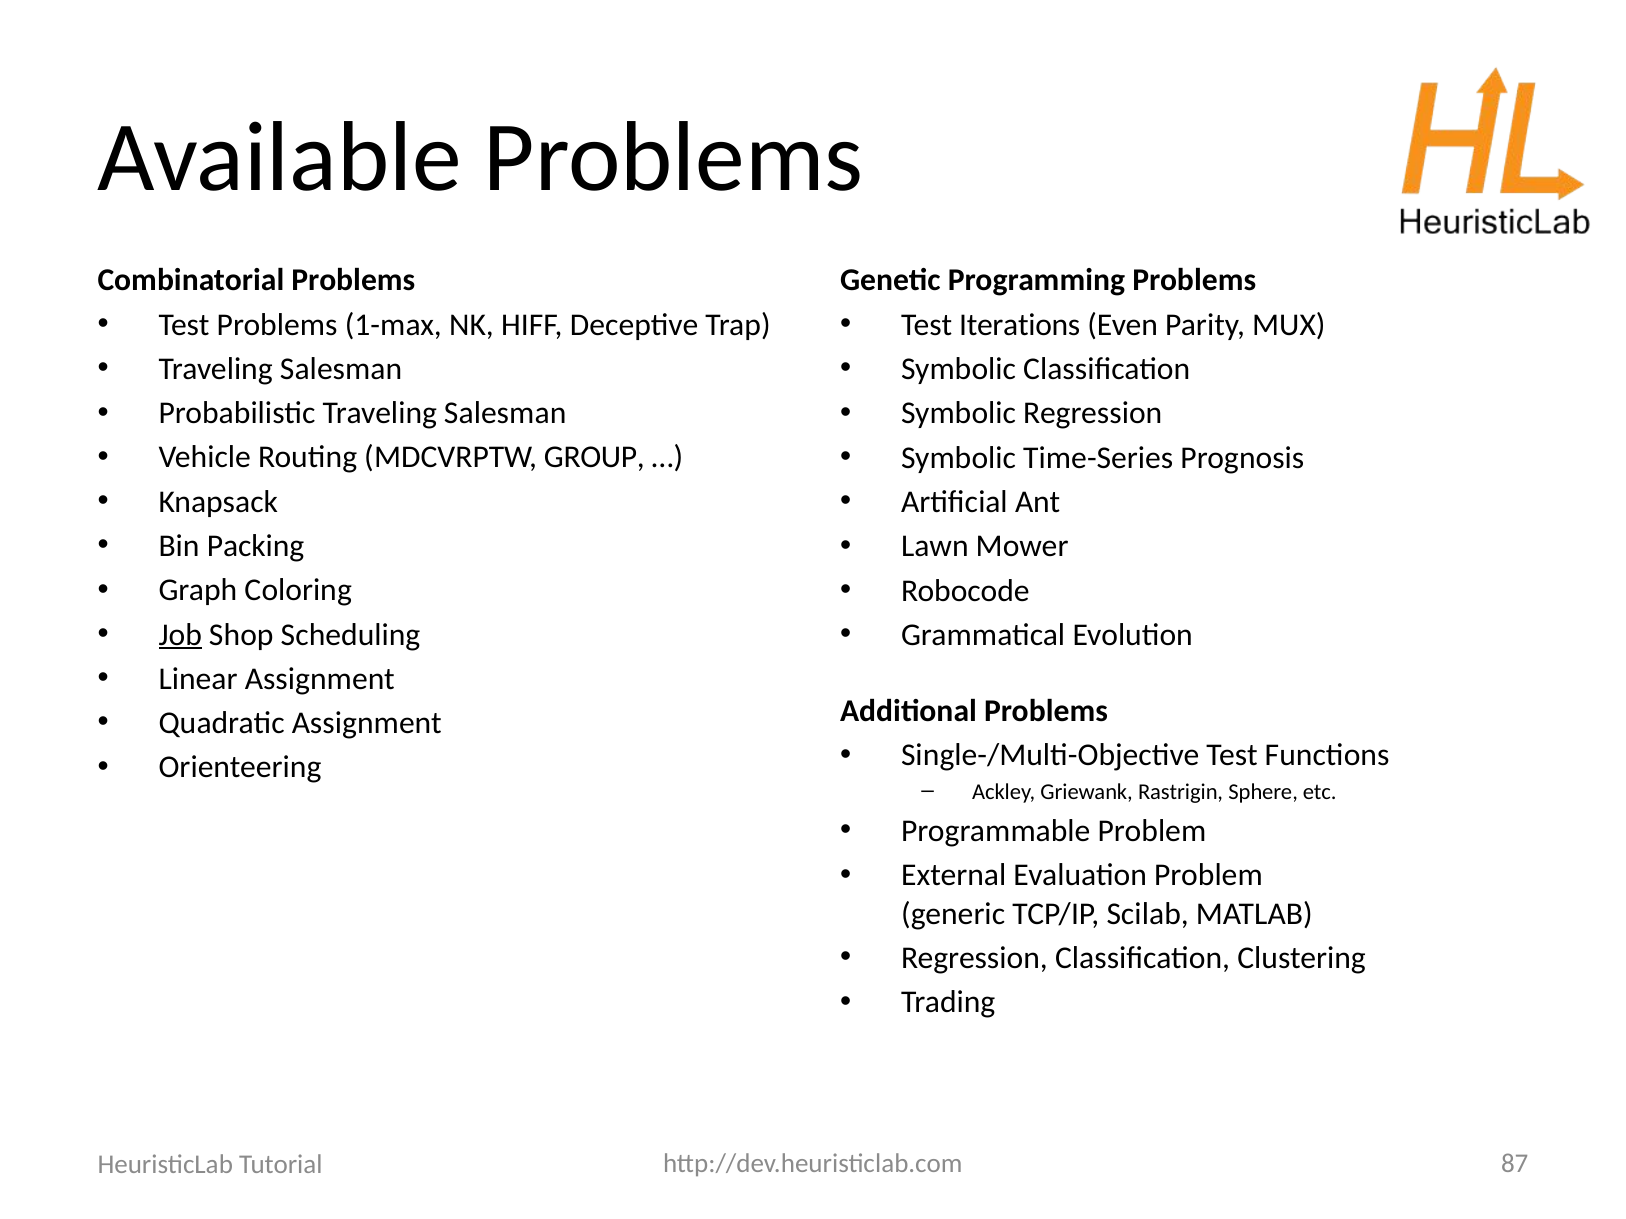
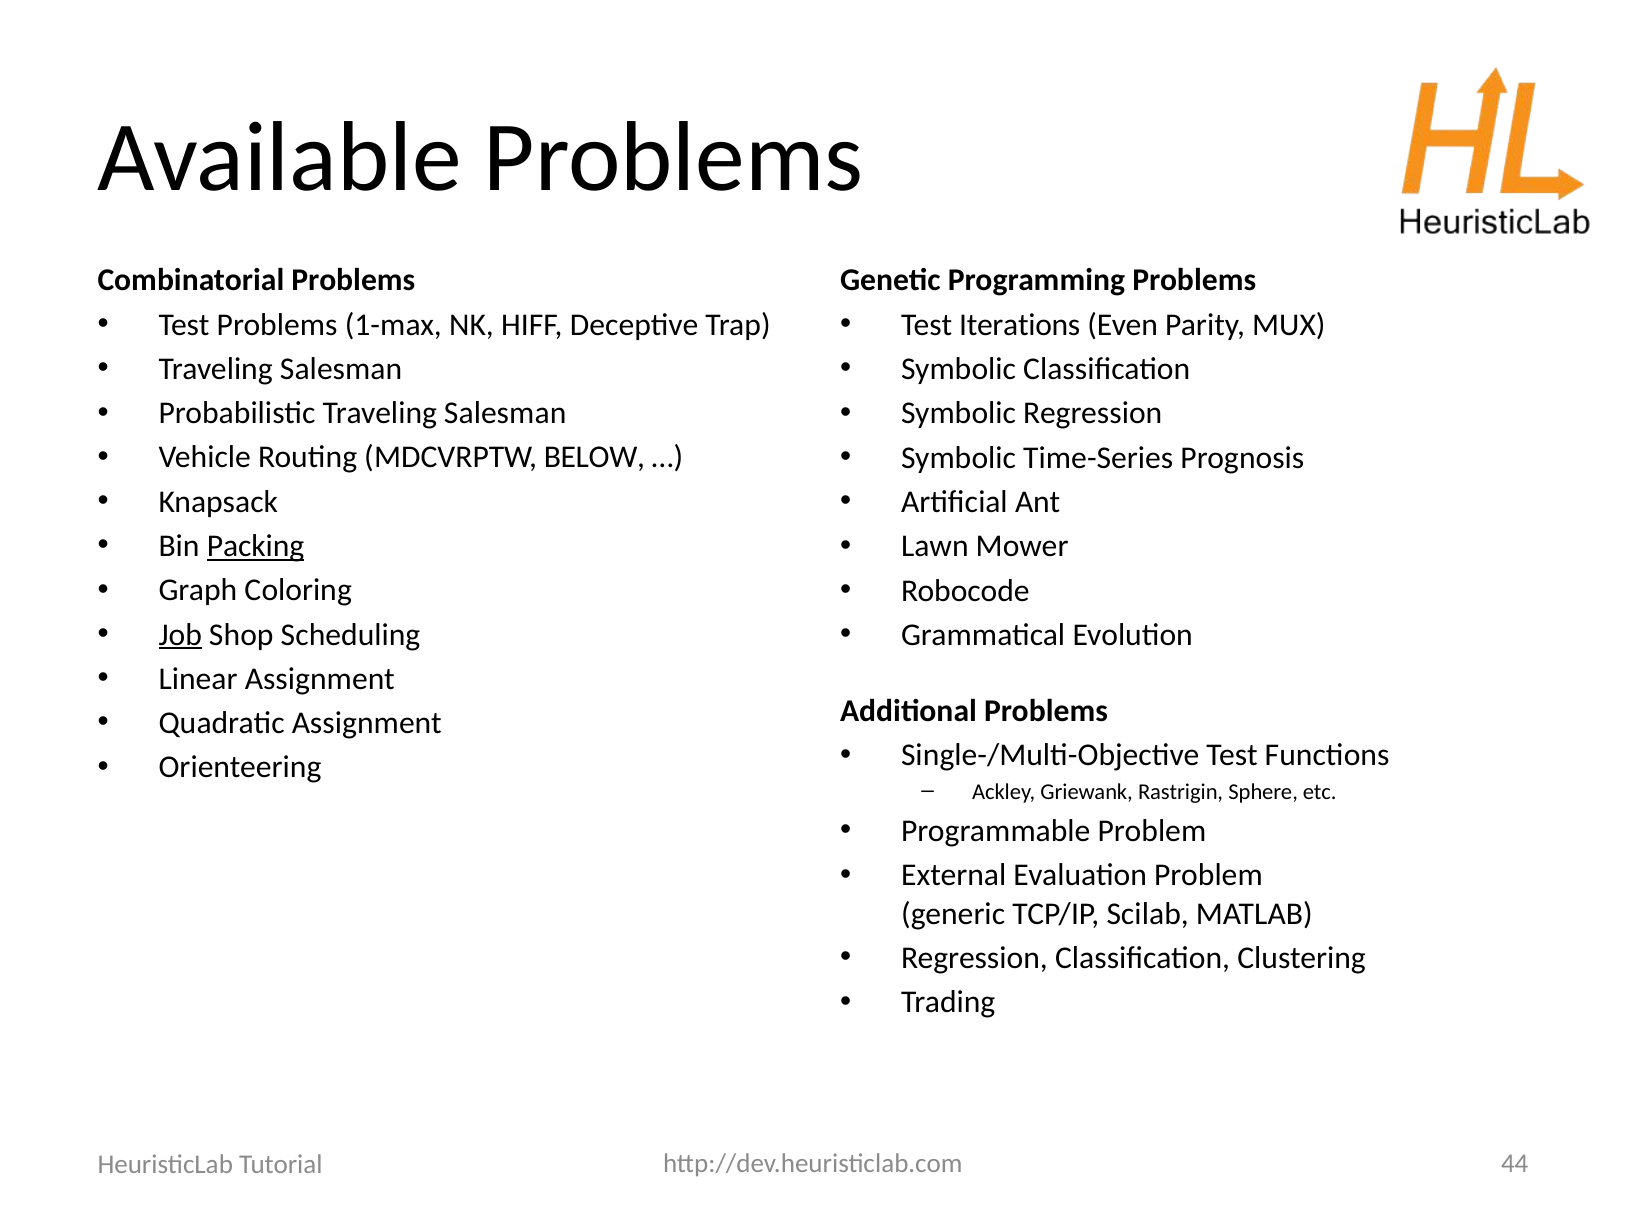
GROUP: GROUP -> BELOW (594, 458)
Packing underline: none -> present (256, 546)
87: 87 -> 44 (1515, 1164)
